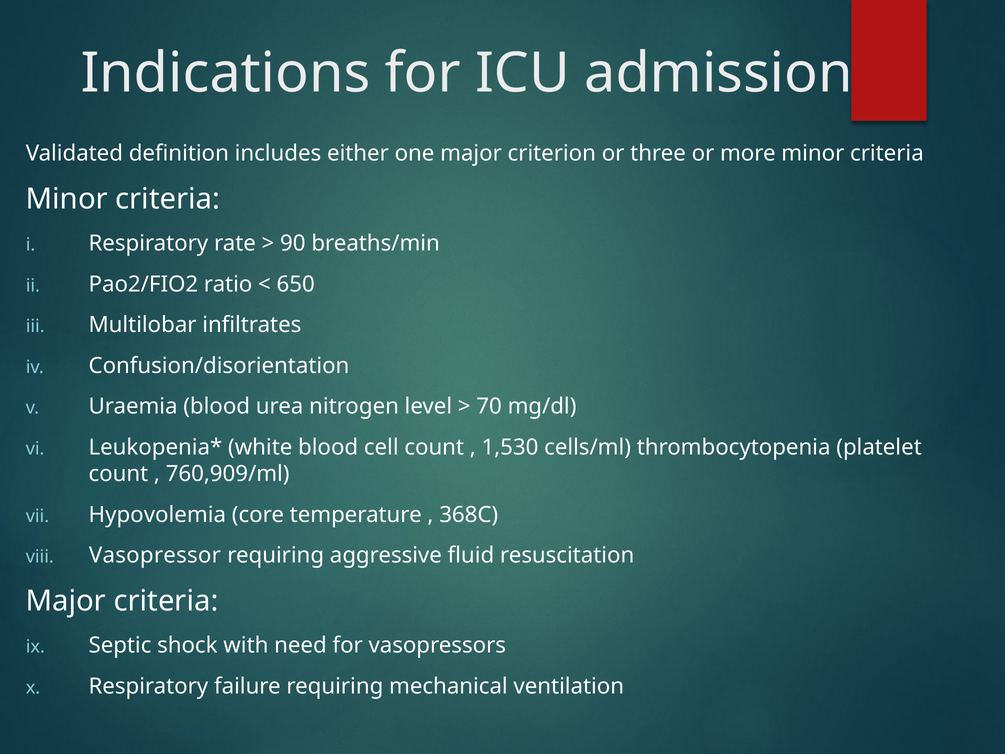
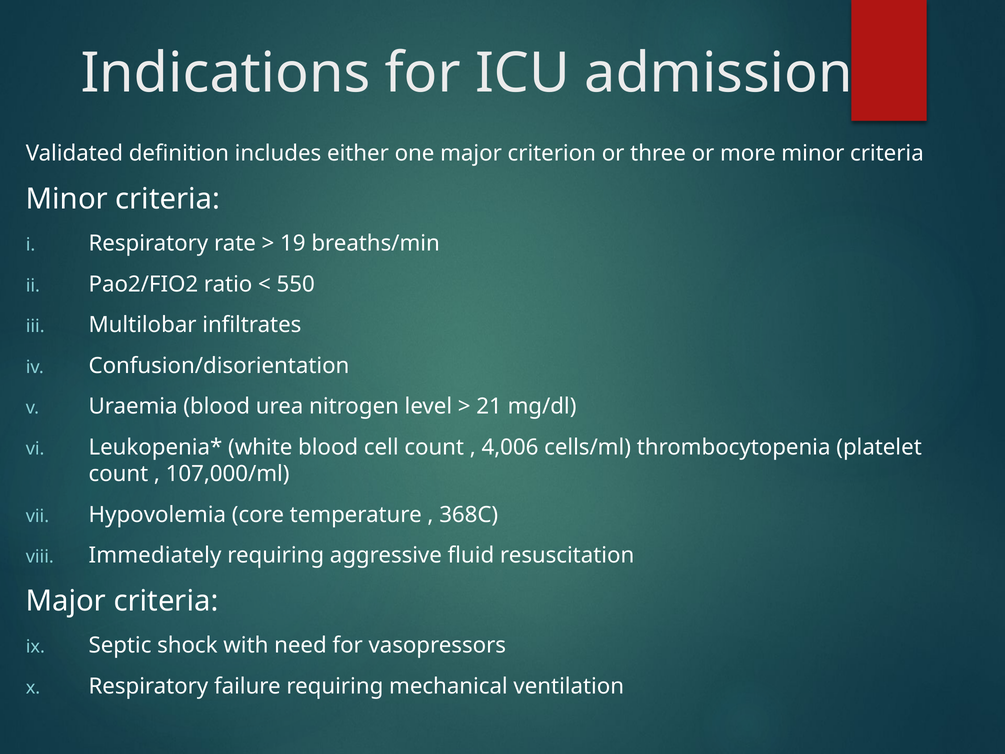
90: 90 -> 19 (293, 243)
650: 650 -> 550 (296, 284)
70: 70 -> 21 (489, 406)
1,530: 1,530 -> 4,006 (510, 447)
760,909/ml: 760,909/ml -> 107,000/ml (228, 474)
Vasopressor: Vasopressor -> Immediately (155, 555)
